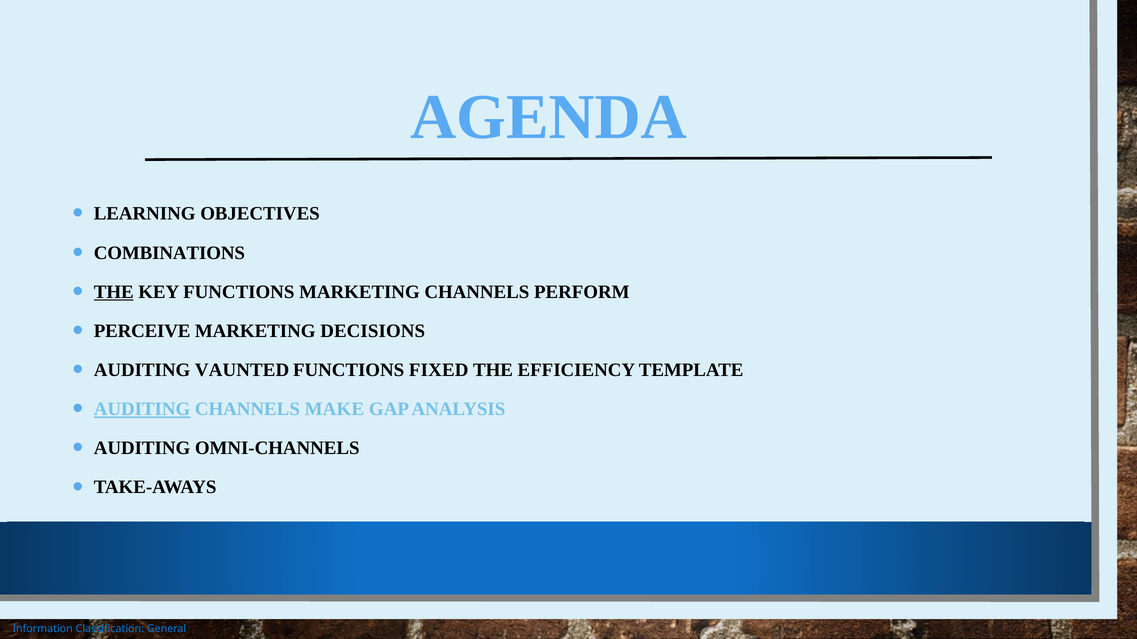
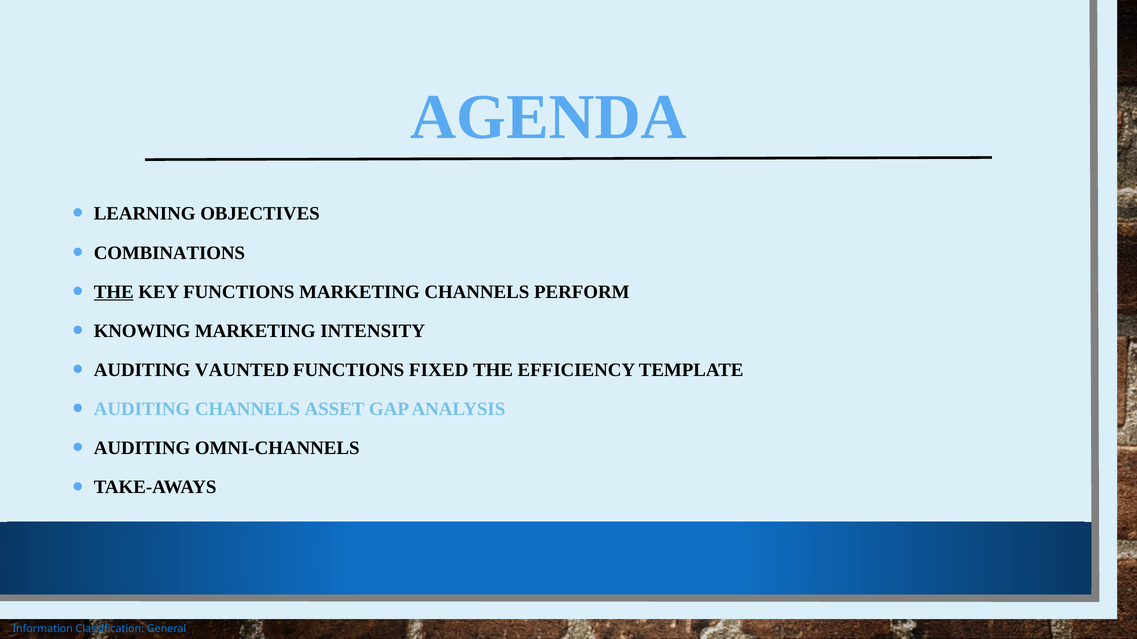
PERCEIVE: PERCEIVE -> KNOWING (142, 331)
DECISIONS: DECISIONS -> INTENSITY (373, 331)
AUDITING underline: present -> none (142, 409)
MAKE: MAKE -> ASSET (335, 409)
